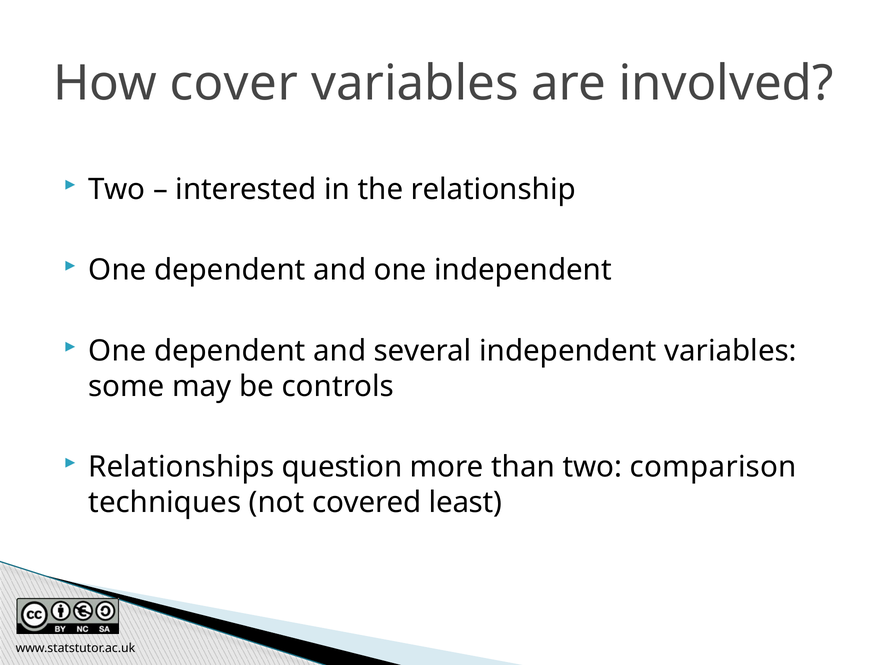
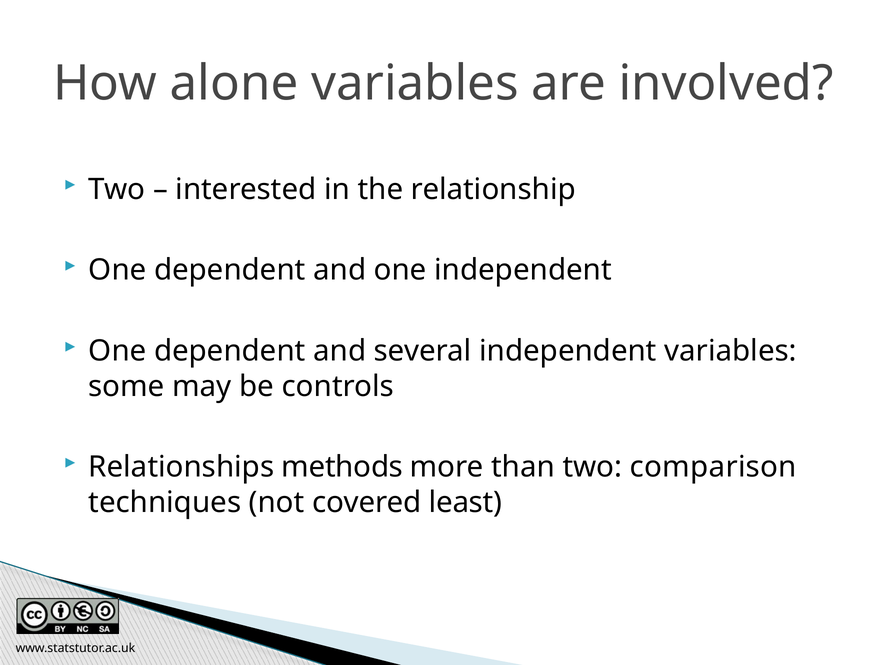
cover: cover -> alone (234, 84)
question: question -> methods (342, 467)
